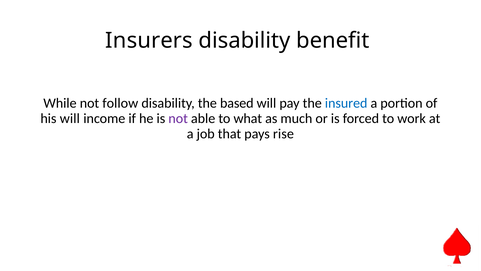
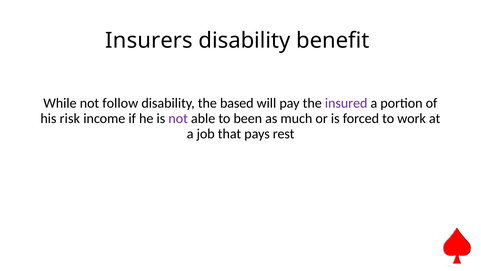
insured colour: blue -> purple (346, 103)
his will: will -> risk (70, 118)
what: what -> been (248, 118)
rise: rise -> rest (284, 133)
